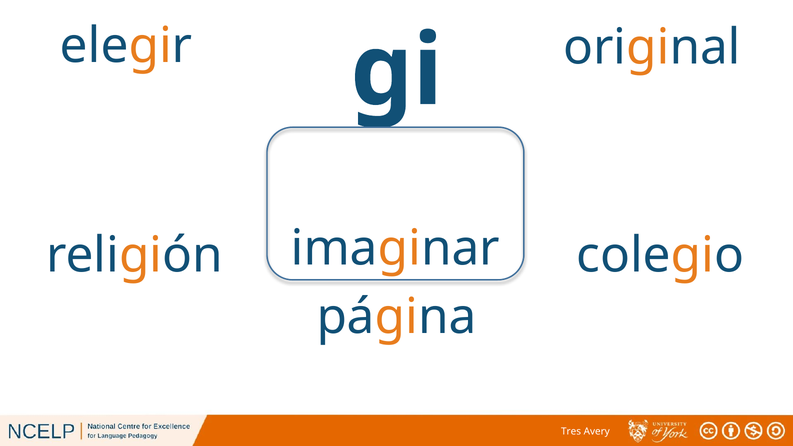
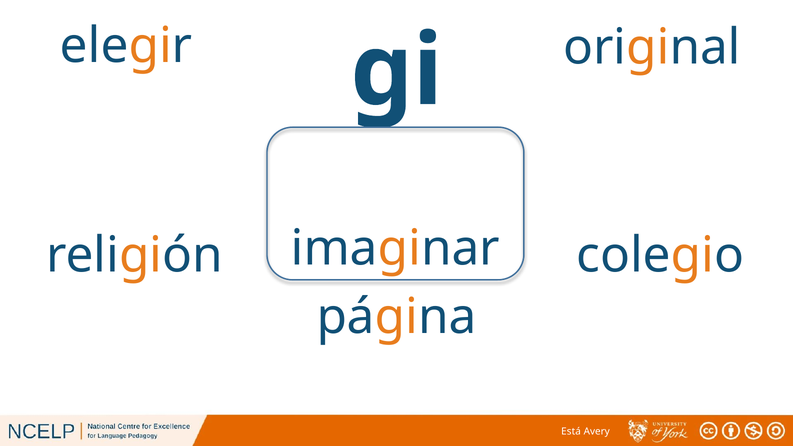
Tres: Tres -> Está (571, 431)
